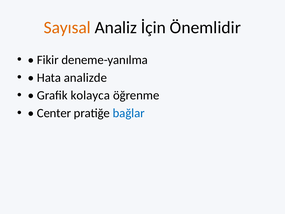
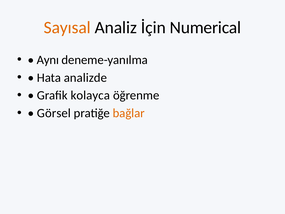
Önemlidir: Önemlidir -> Numerical (205, 28)
Fikir: Fikir -> Aynı (48, 60)
Center: Center -> Görsel (54, 113)
bağlar colour: blue -> orange (129, 113)
